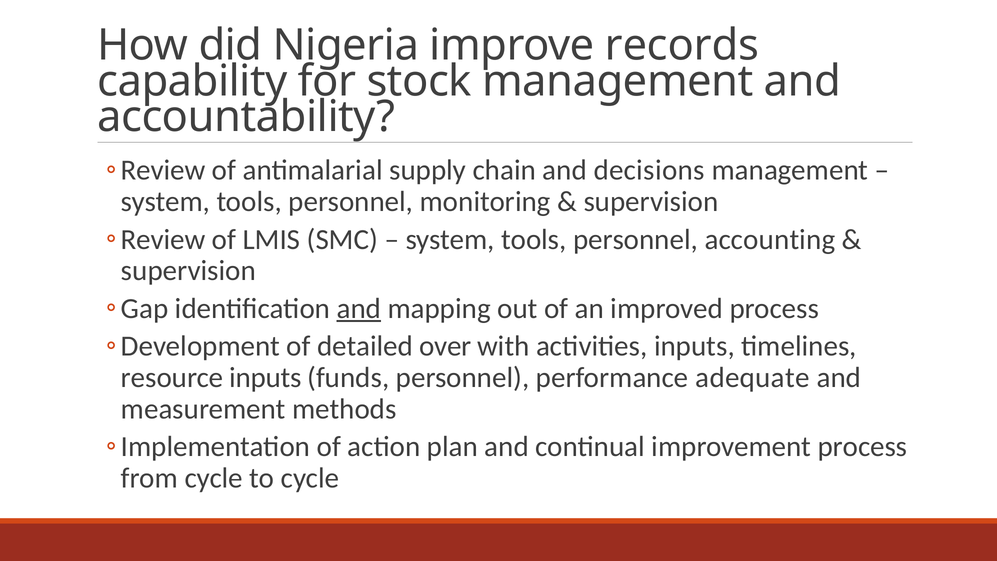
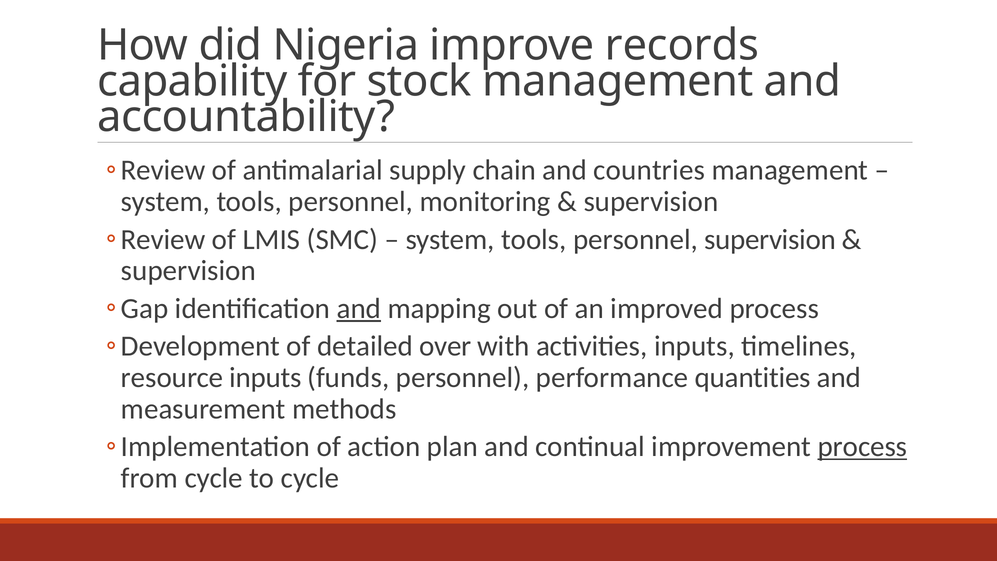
decisions: decisions -> countries (649, 170)
personnel accounting: accounting -> supervision (770, 239)
adequate: adequate -> quantities (753, 377)
process underline: none -> present (862, 447)
